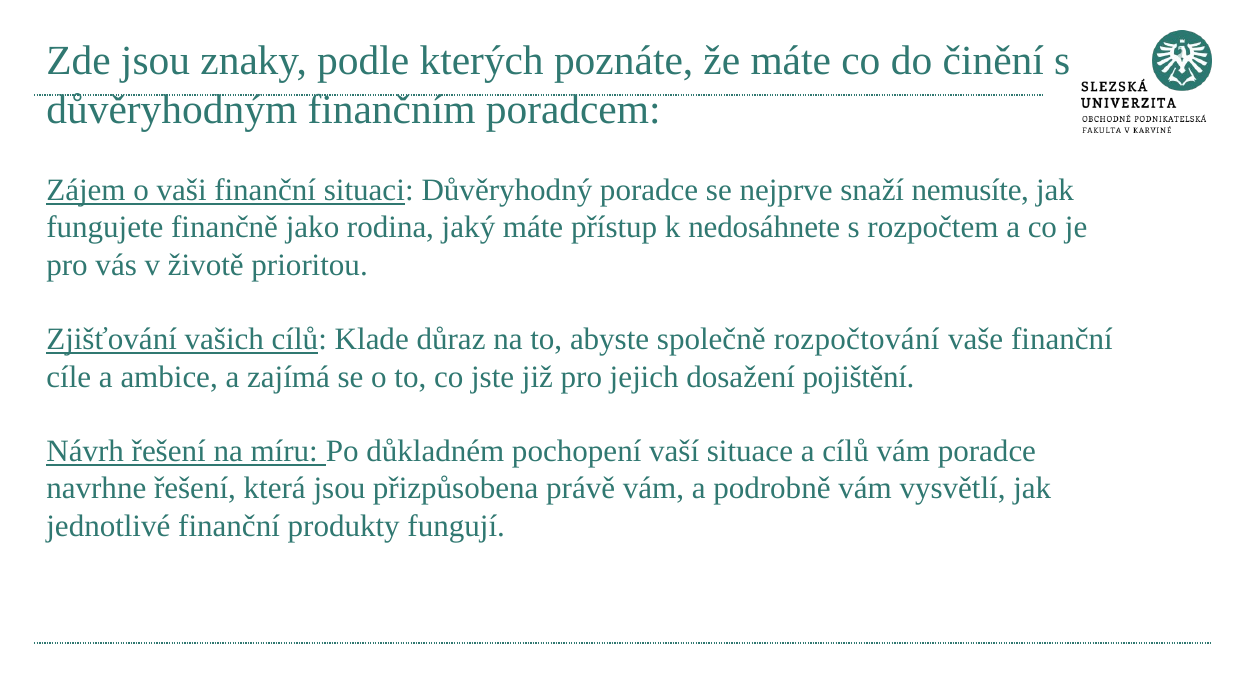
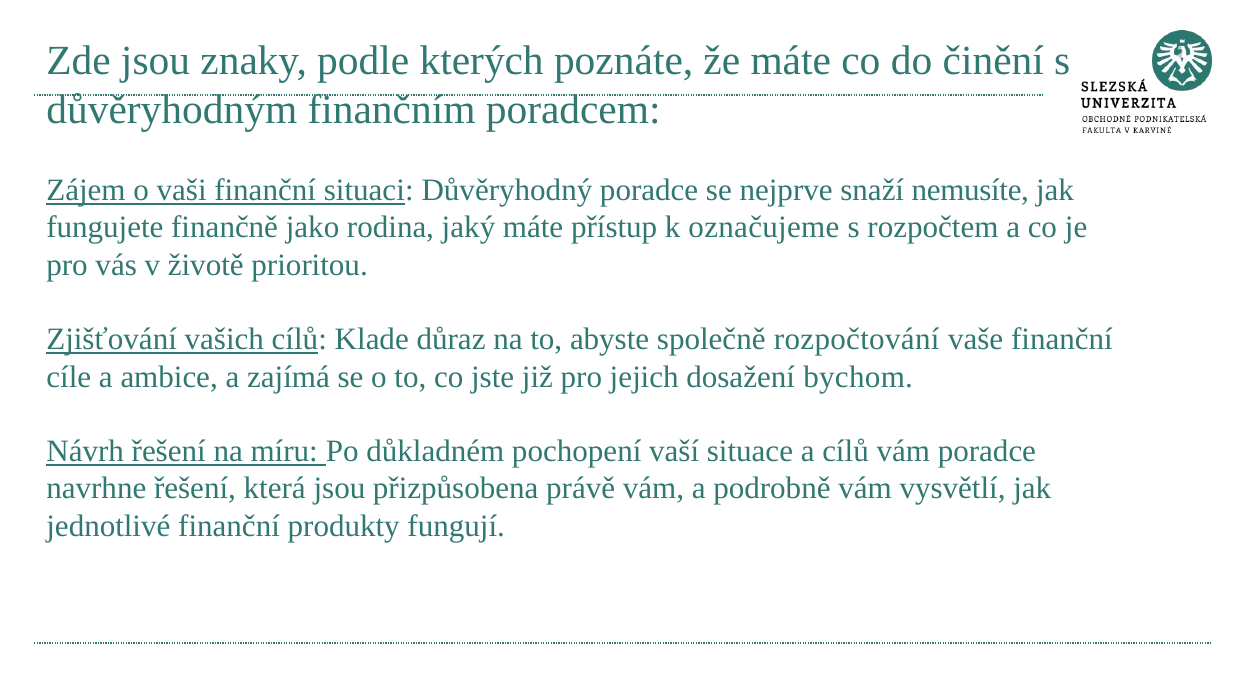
nedosáhnete: nedosáhnete -> označujeme (764, 228)
pojištění: pojištění -> bychom (858, 377)
